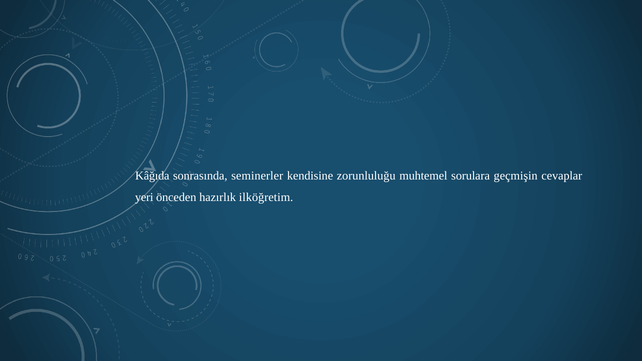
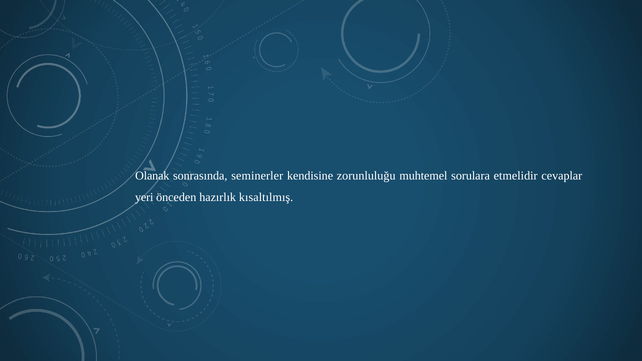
Kâğıda: Kâğıda -> Olanak (152, 176)
geçmişin: geçmişin -> etmelidir (516, 176)
ilköğretim: ilköğretim -> kısaltılmış (266, 197)
